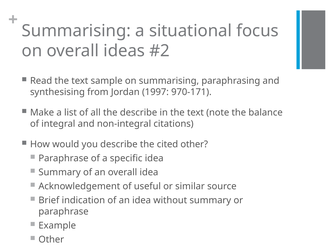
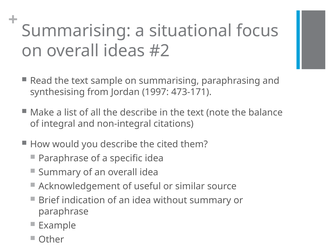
970-171: 970-171 -> 473-171 (191, 92)
cited other: other -> them (194, 144)
